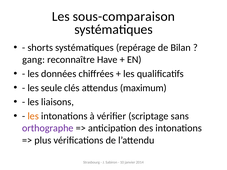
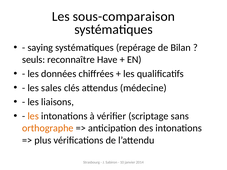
shorts: shorts -> saying (40, 48)
gang: gang -> seuls (34, 60)
seule: seule -> sales (51, 88)
maximum: maximum -> médecine (143, 88)
orthographe colour: purple -> orange (48, 128)
